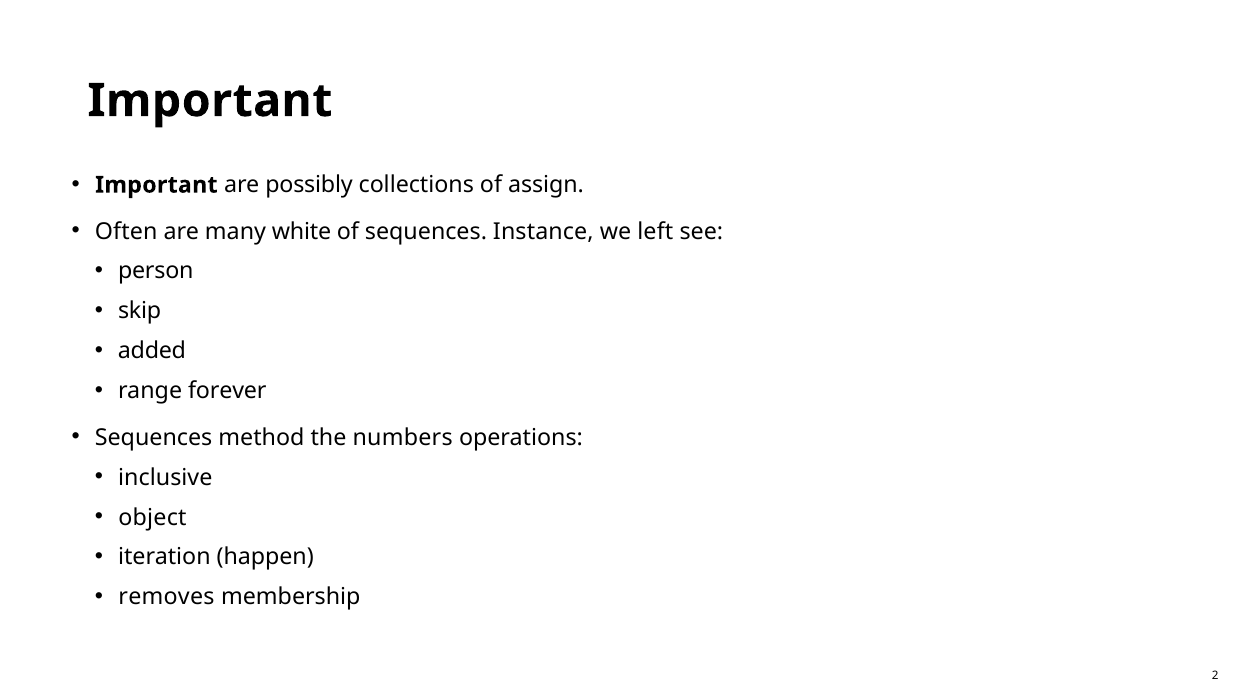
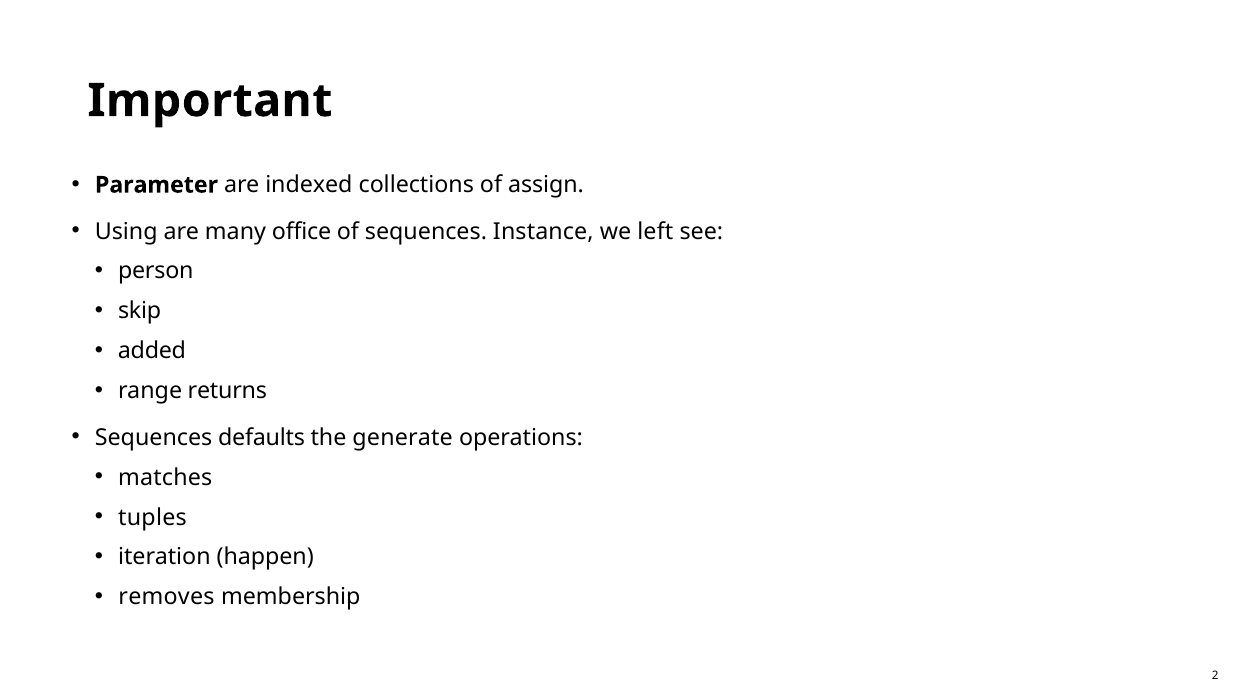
Important: Important -> Parameter (156, 185)
possibly: possibly -> indexed (309, 185)
Often: Often -> Using (126, 231)
white: white -> office (302, 231)
forever: forever -> returns (227, 391)
method: method -> defaults (262, 438)
numbers: numbers -> generate (403, 438)
inclusive: inclusive -> matches (165, 477)
object: object -> tuples (153, 517)
